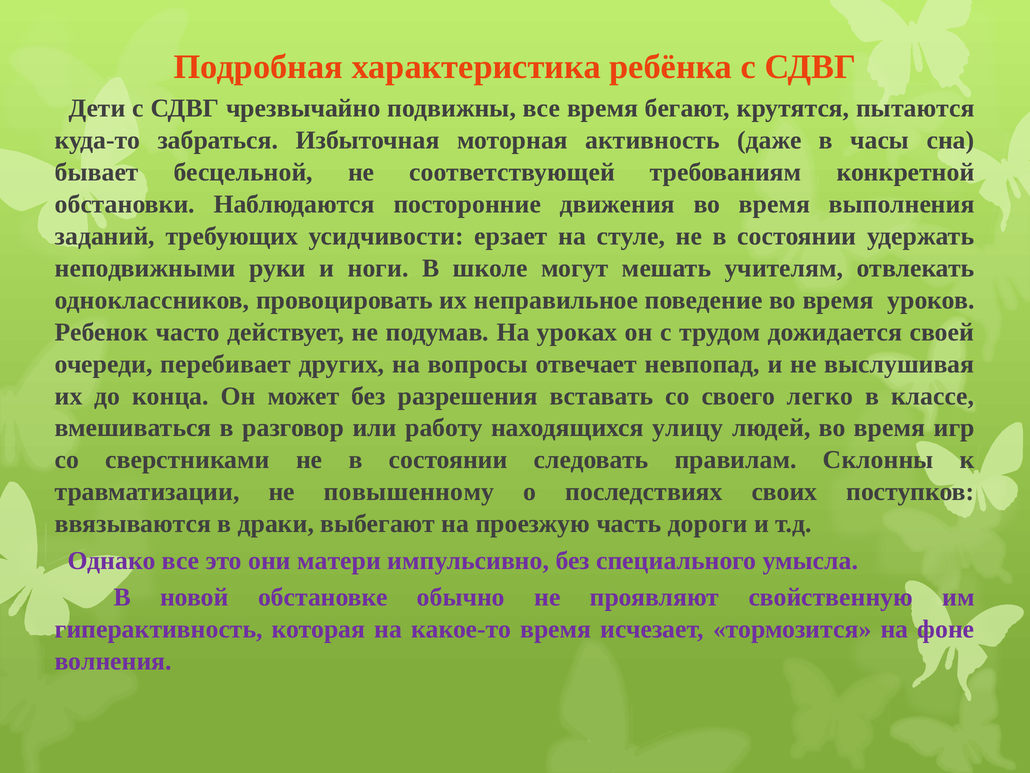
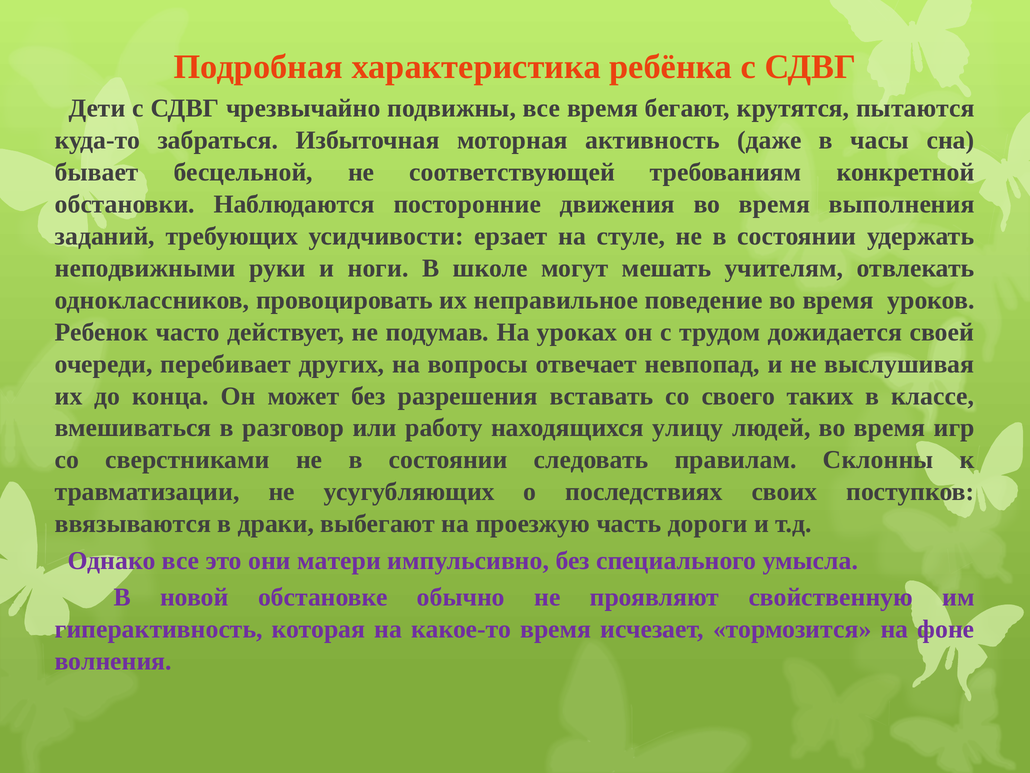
легко: легко -> таких (820, 396)
повышенному: повышенному -> усугубляющих (409, 492)
